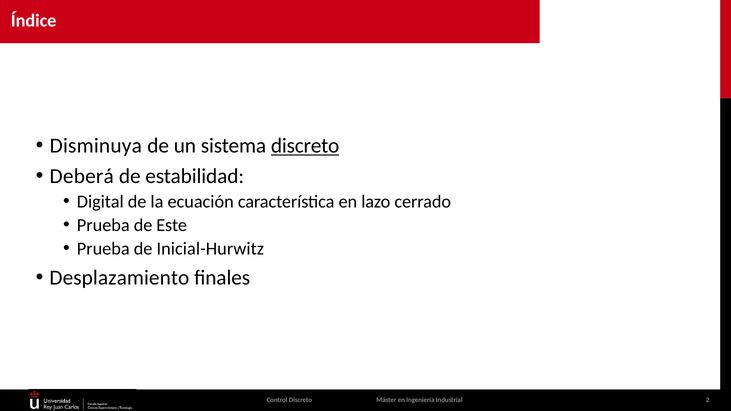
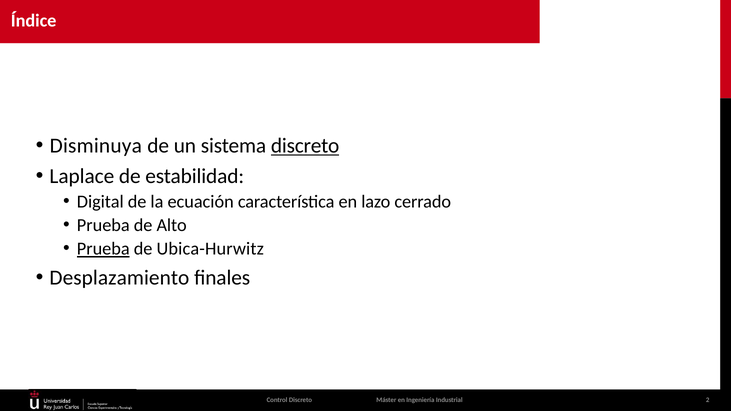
Deberá: Deberá -> Laplace (82, 177)
Este: Este -> Alto (172, 225)
Prueba underline: none -> present (103, 249)
Inicial-Hurwitz: Inicial-Hurwitz -> Ubica-Hurwitz (210, 249)
